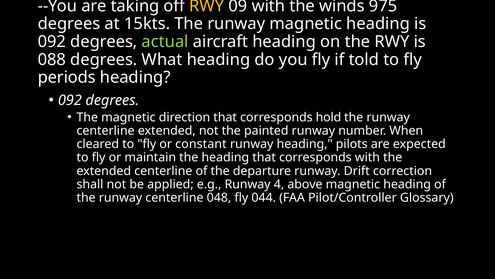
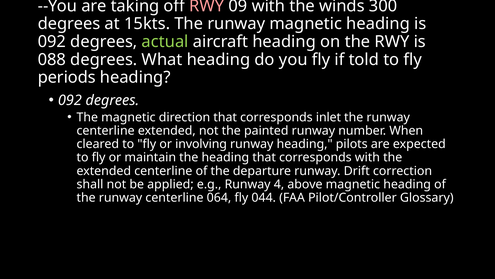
RWY colour: yellow -> pink (207, 6)
975: 975 -> 300 (383, 6)
hold: hold -> inlet (328, 117)
constant: constant -> involving (201, 144)
048: 048 -> 064 (219, 197)
